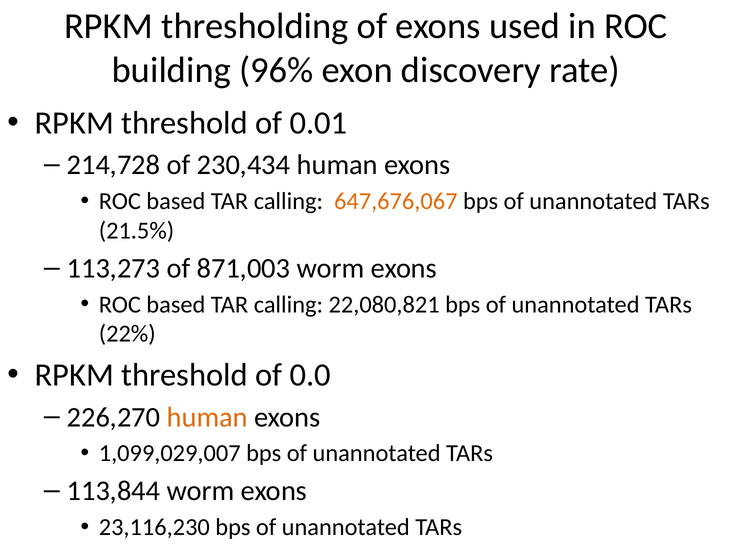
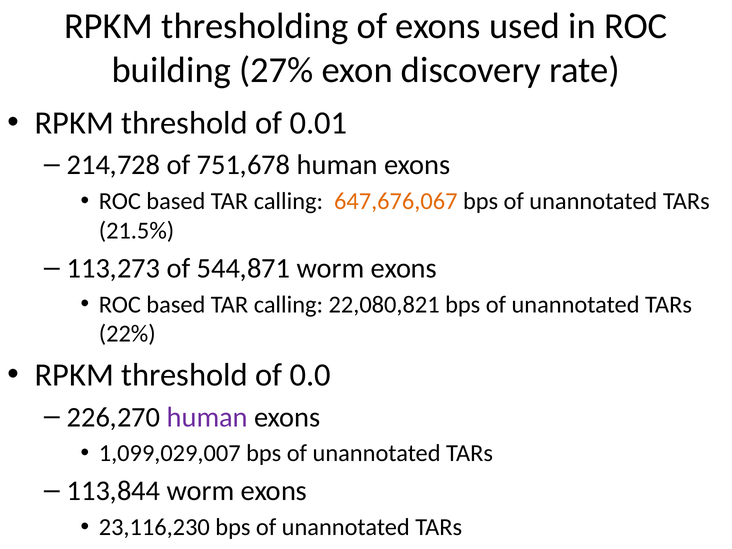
96%: 96% -> 27% (276, 70)
230,434: 230,434 -> 751,678 (244, 165)
871,003: 871,003 -> 544,871 (244, 268)
human colour: orange -> purple (207, 417)
